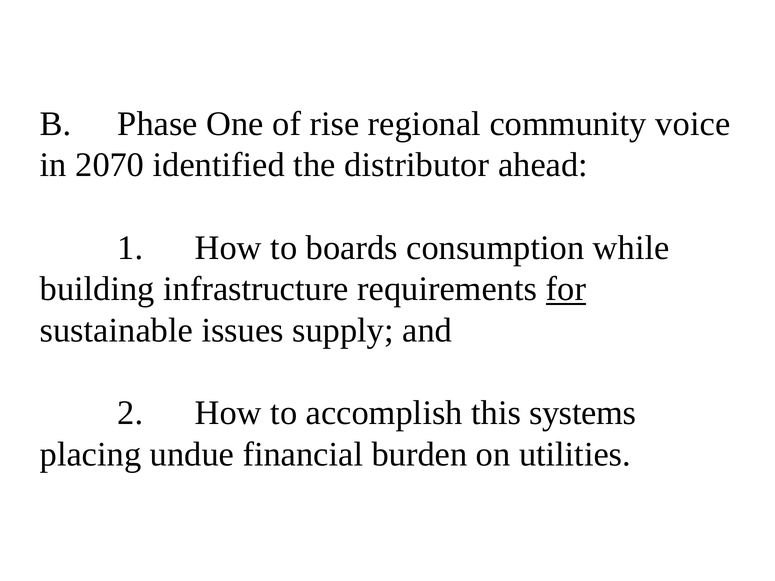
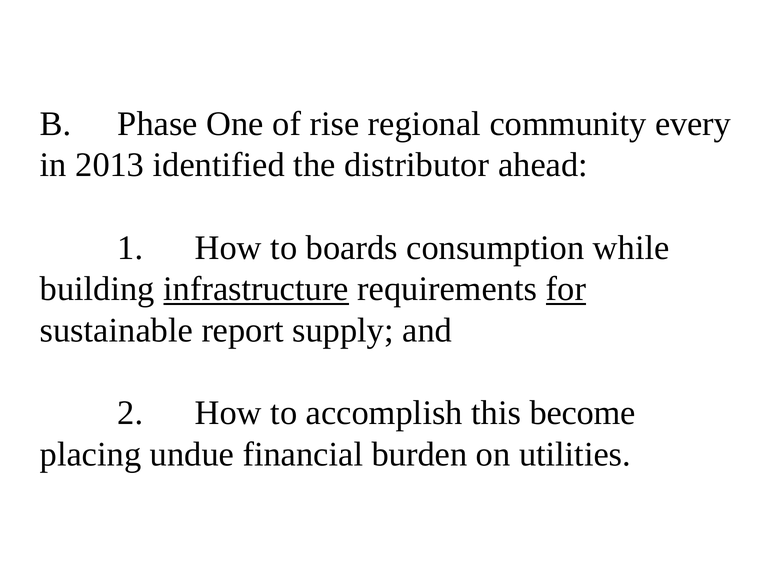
voice: voice -> every (693, 124)
2070: 2070 -> 2013 (110, 165)
infrastructure underline: none -> present (256, 289)
issues: issues -> report (243, 330)
systems: systems -> become (582, 413)
